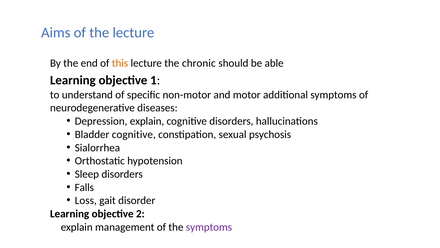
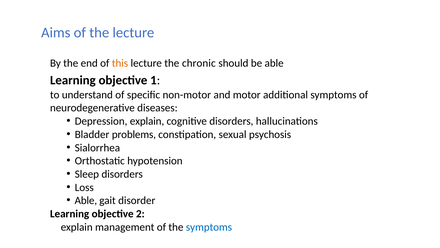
Bladder cognitive: cognitive -> problems (134, 134)
Falls: Falls -> Loss (84, 187)
Loss: Loss -> Able (86, 200)
symptoms colour: purple -> blue (209, 227)
